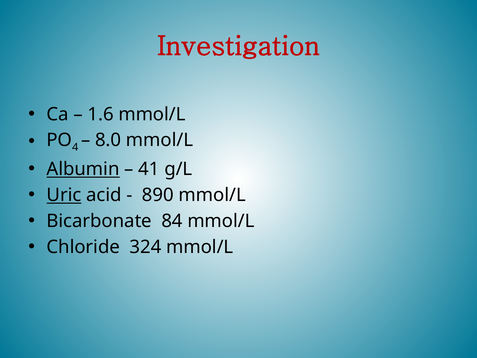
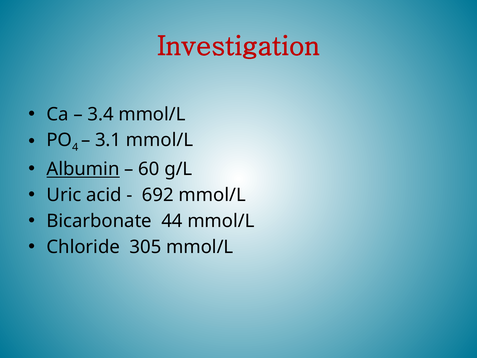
1.6: 1.6 -> 3.4 (101, 114)
8.0: 8.0 -> 3.1 (108, 140)
41: 41 -> 60 (149, 169)
Uric underline: present -> none (64, 195)
890: 890 -> 692 (158, 195)
84: 84 -> 44 (172, 221)
324: 324 -> 305 (145, 247)
